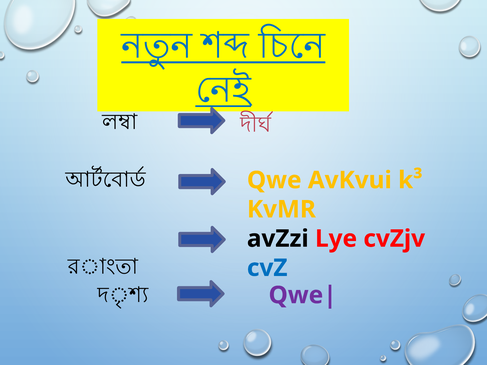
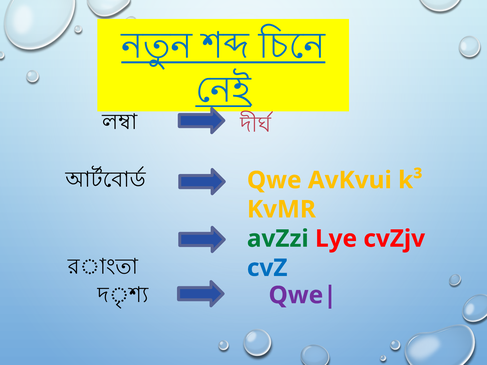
avZzi colour: black -> green (278, 239)
